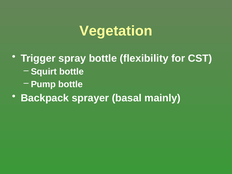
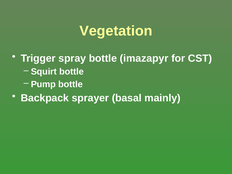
flexibility: flexibility -> imazapyr (144, 58)
